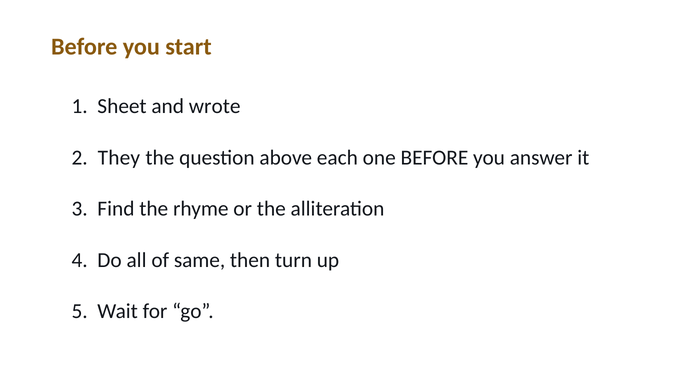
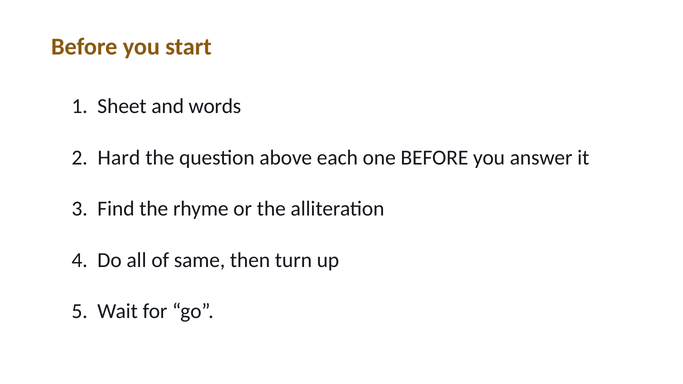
wrote: wrote -> words (215, 106)
They: They -> Hard (119, 158)
